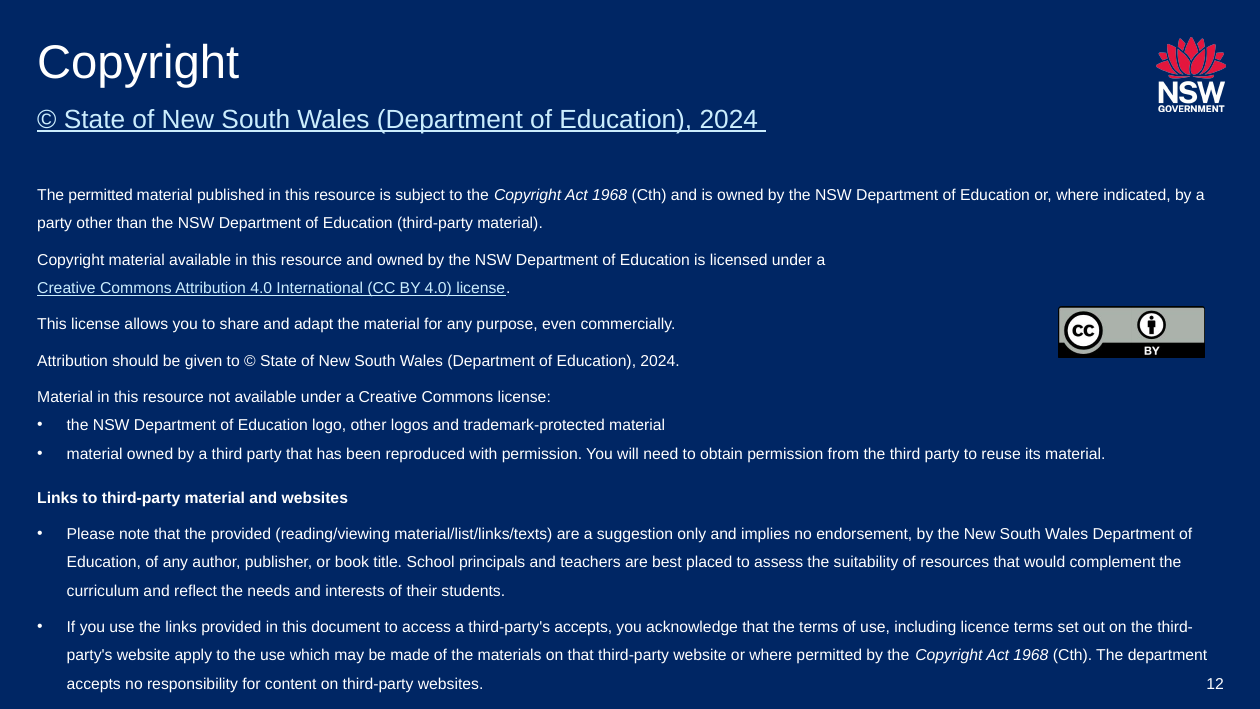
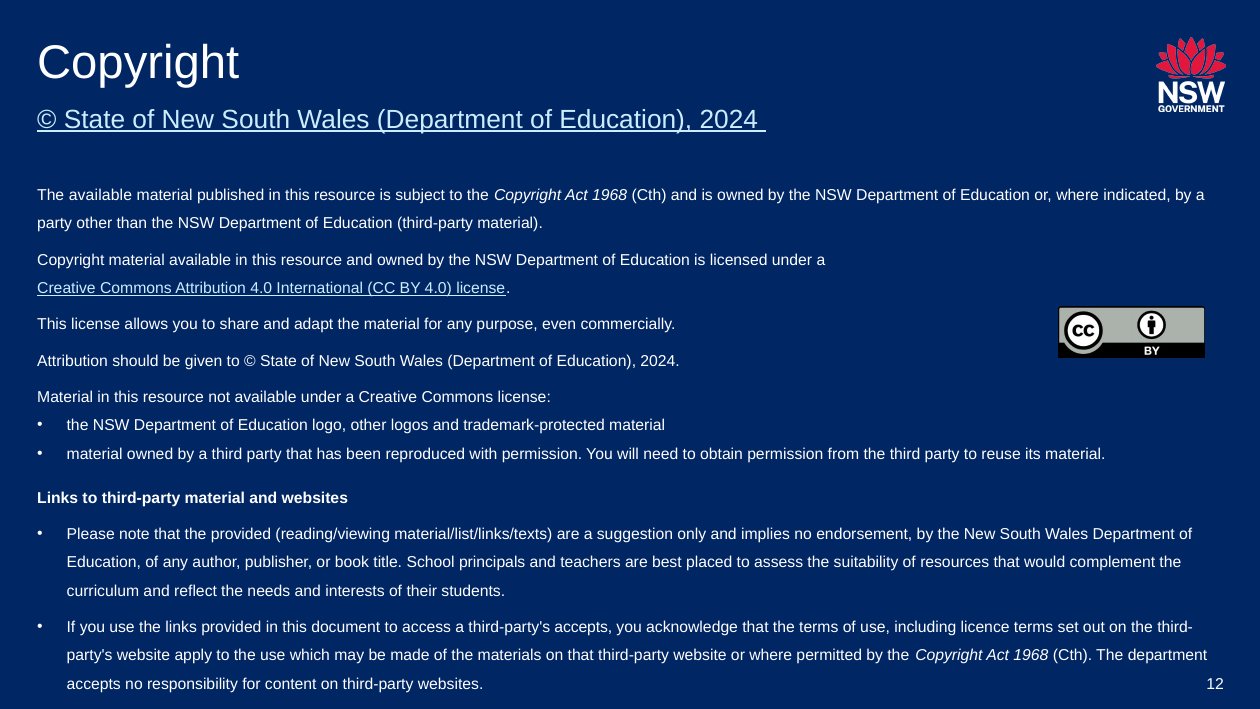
The permitted: permitted -> available (100, 195)
